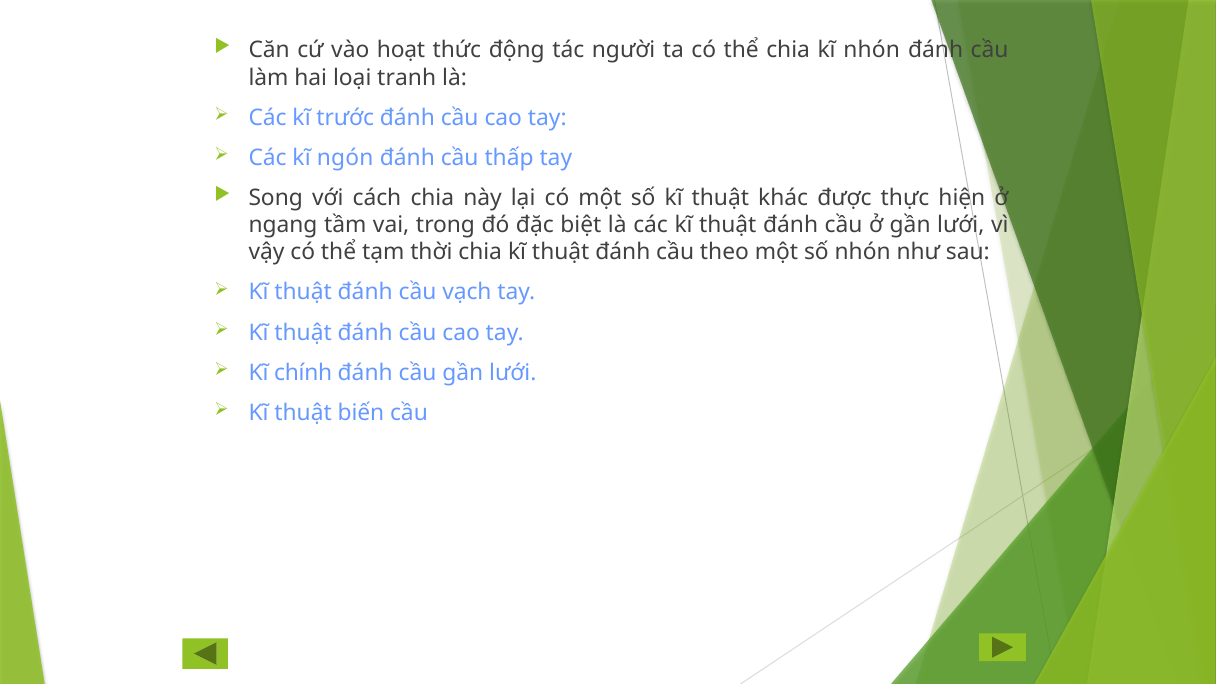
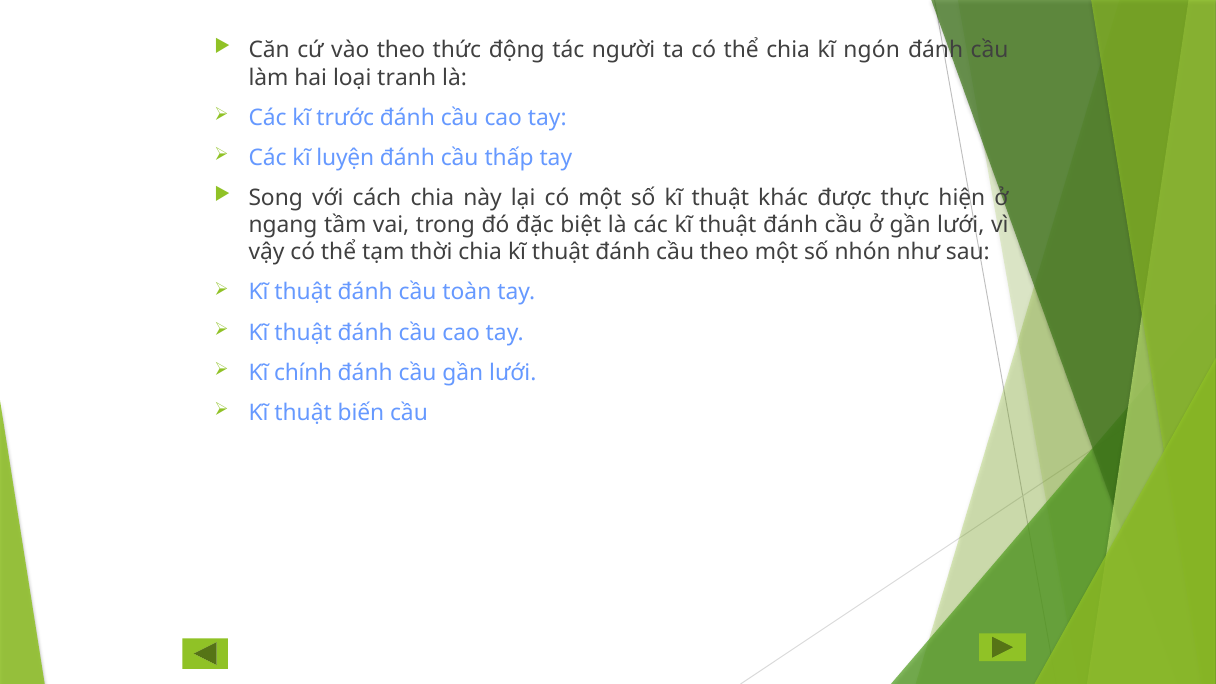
vào hoạt: hoạt -> theo (401, 50)
kĩ nhón: nhón -> ngón (872, 50)
ngón: ngón -> luyện (345, 158)
vạch: vạch -> toàn (467, 292)
